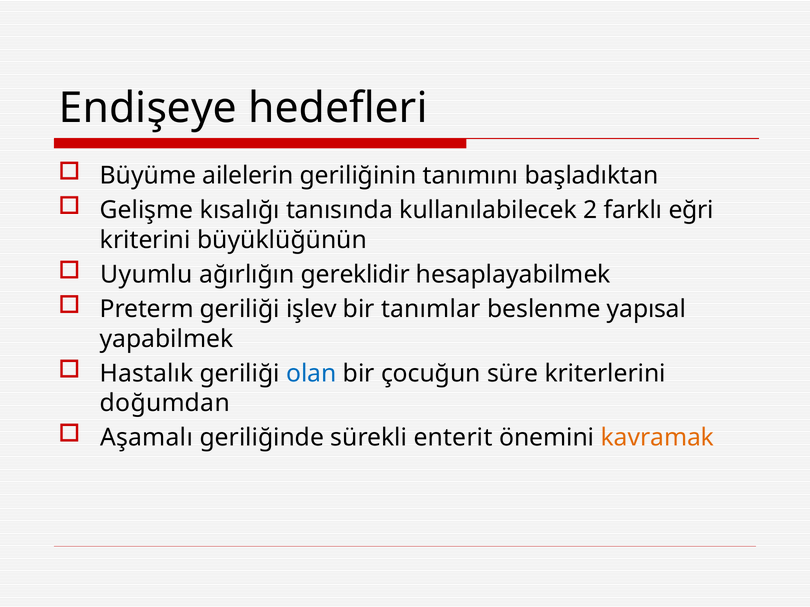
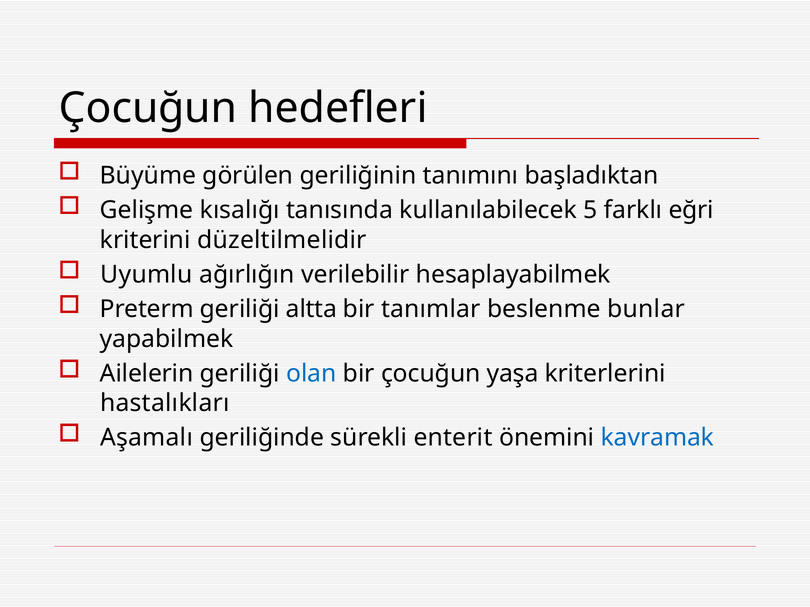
Endişeye: Endişeye -> Çocuğun (148, 108)
ailelerin: ailelerin -> görülen (248, 176)
2: 2 -> 5 (591, 211)
büyüklüğünün: büyüklüğünün -> düzeltilmelidir (282, 240)
gereklidir: gereklidir -> verilebilir (355, 275)
işlev: işlev -> altta (311, 309)
yapısal: yapısal -> bunlar (646, 309)
Hastalık: Hastalık -> Ailelerin (147, 374)
süre: süre -> yaşa (513, 374)
doğumdan: doğumdan -> hastalıkları (165, 403)
kavramak colour: orange -> blue (657, 438)
